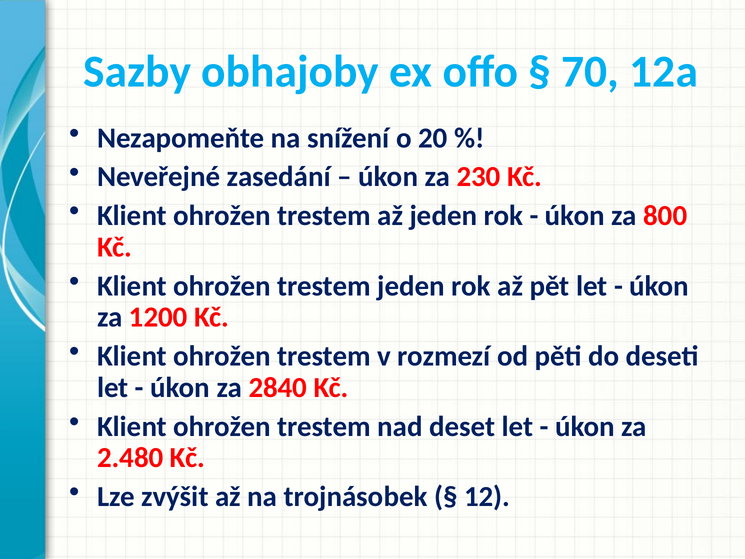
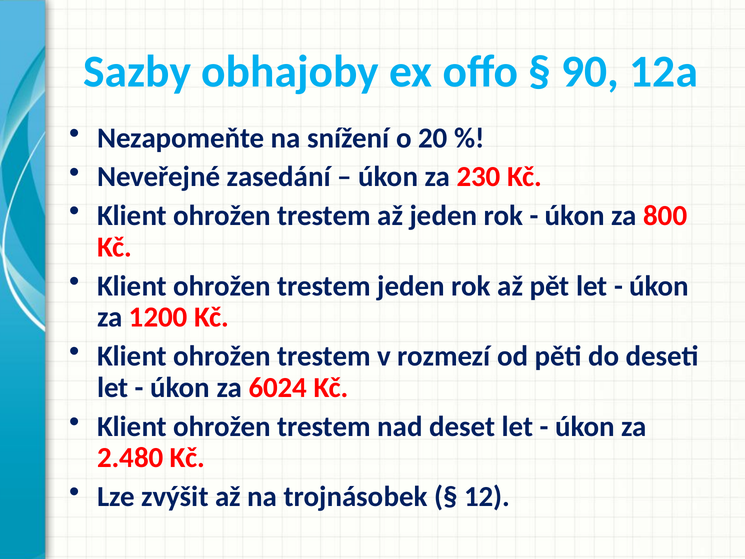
70: 70 -> 90 (590, 72)
2840: 2840 -> 6024 (278, 387)
